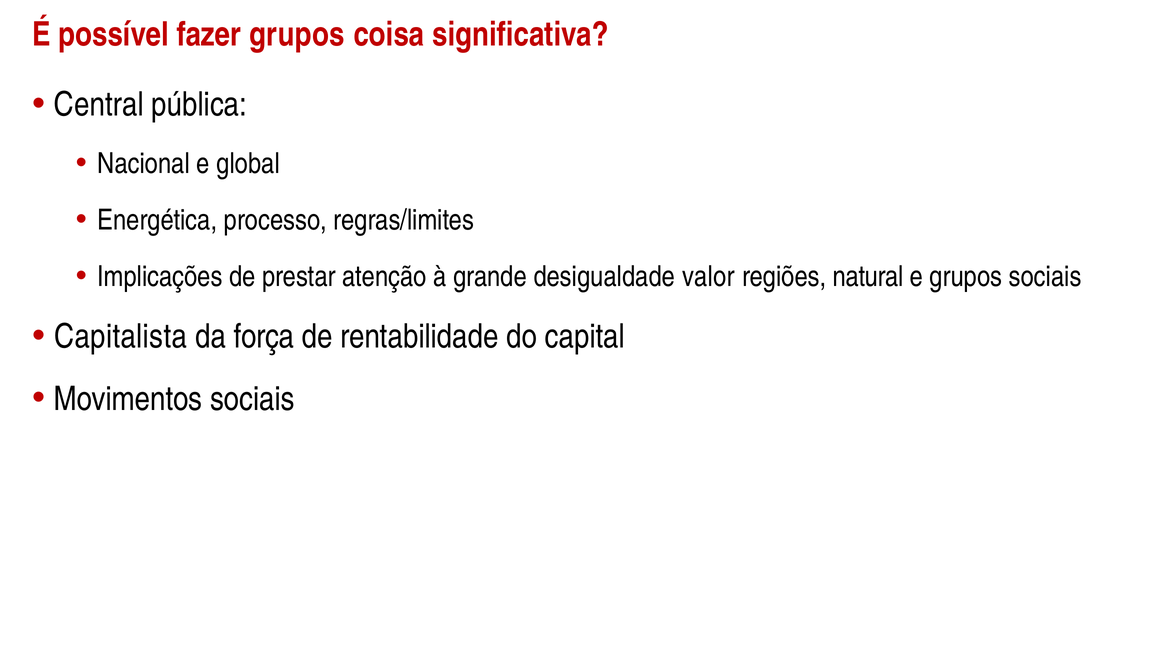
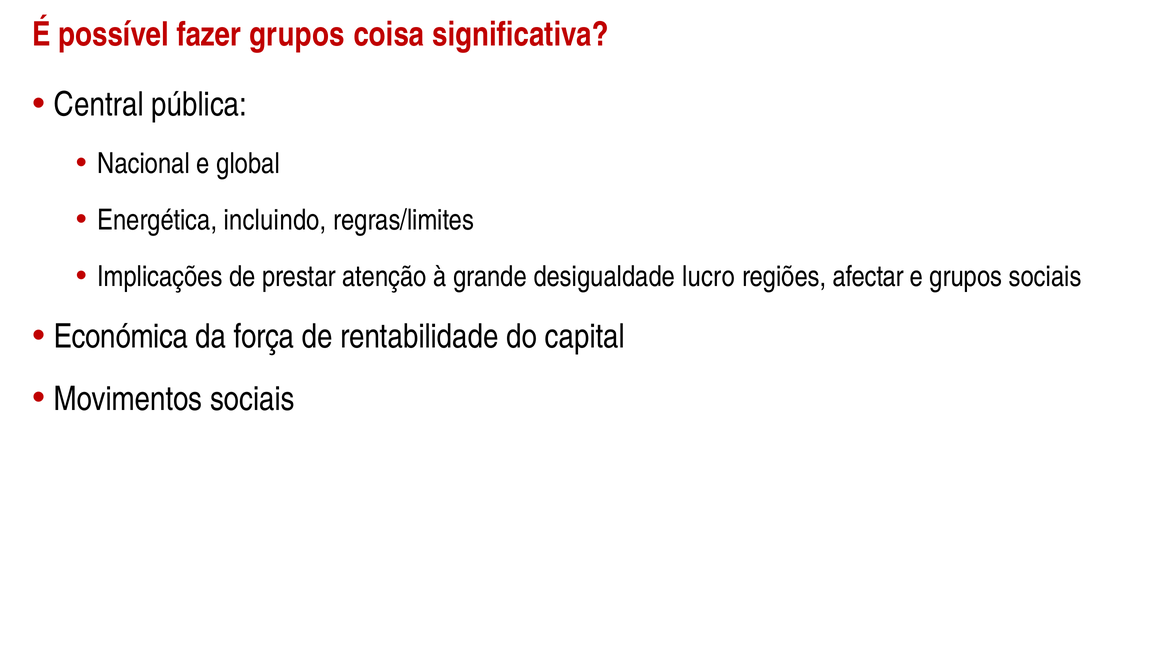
processo: processo -> incluindo (275, 220)
valor: valor -> lucro (708, 277)
natural: natural -> afectar (868, 277)
Capitalista: Capitalista -> Económica (121, 337)
